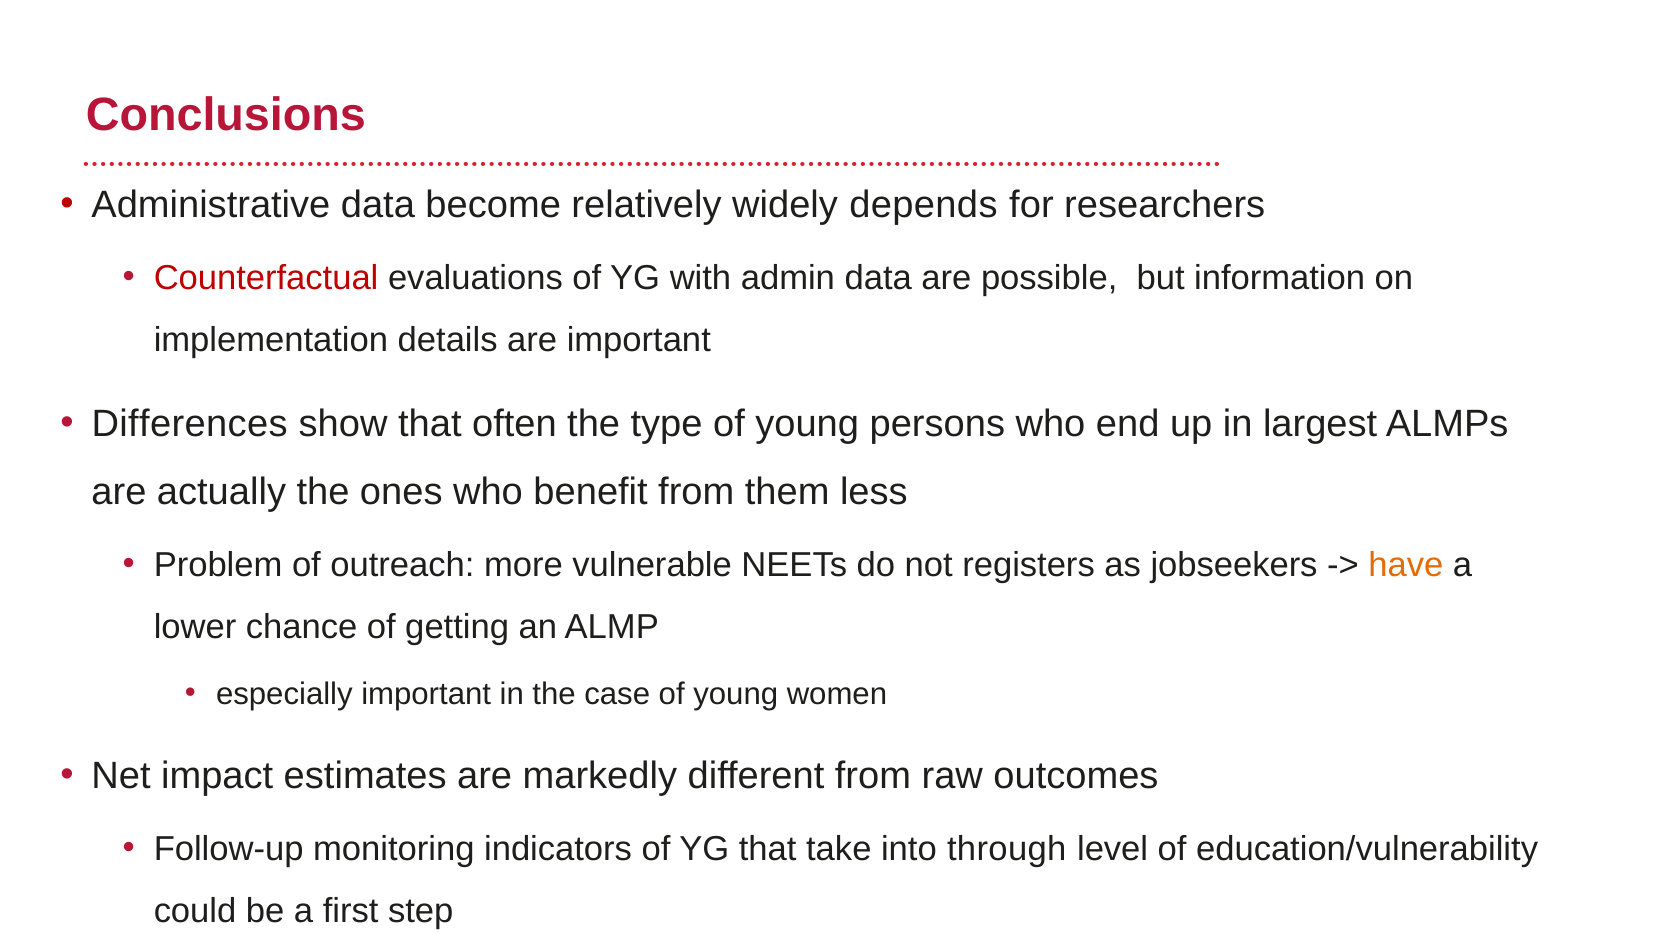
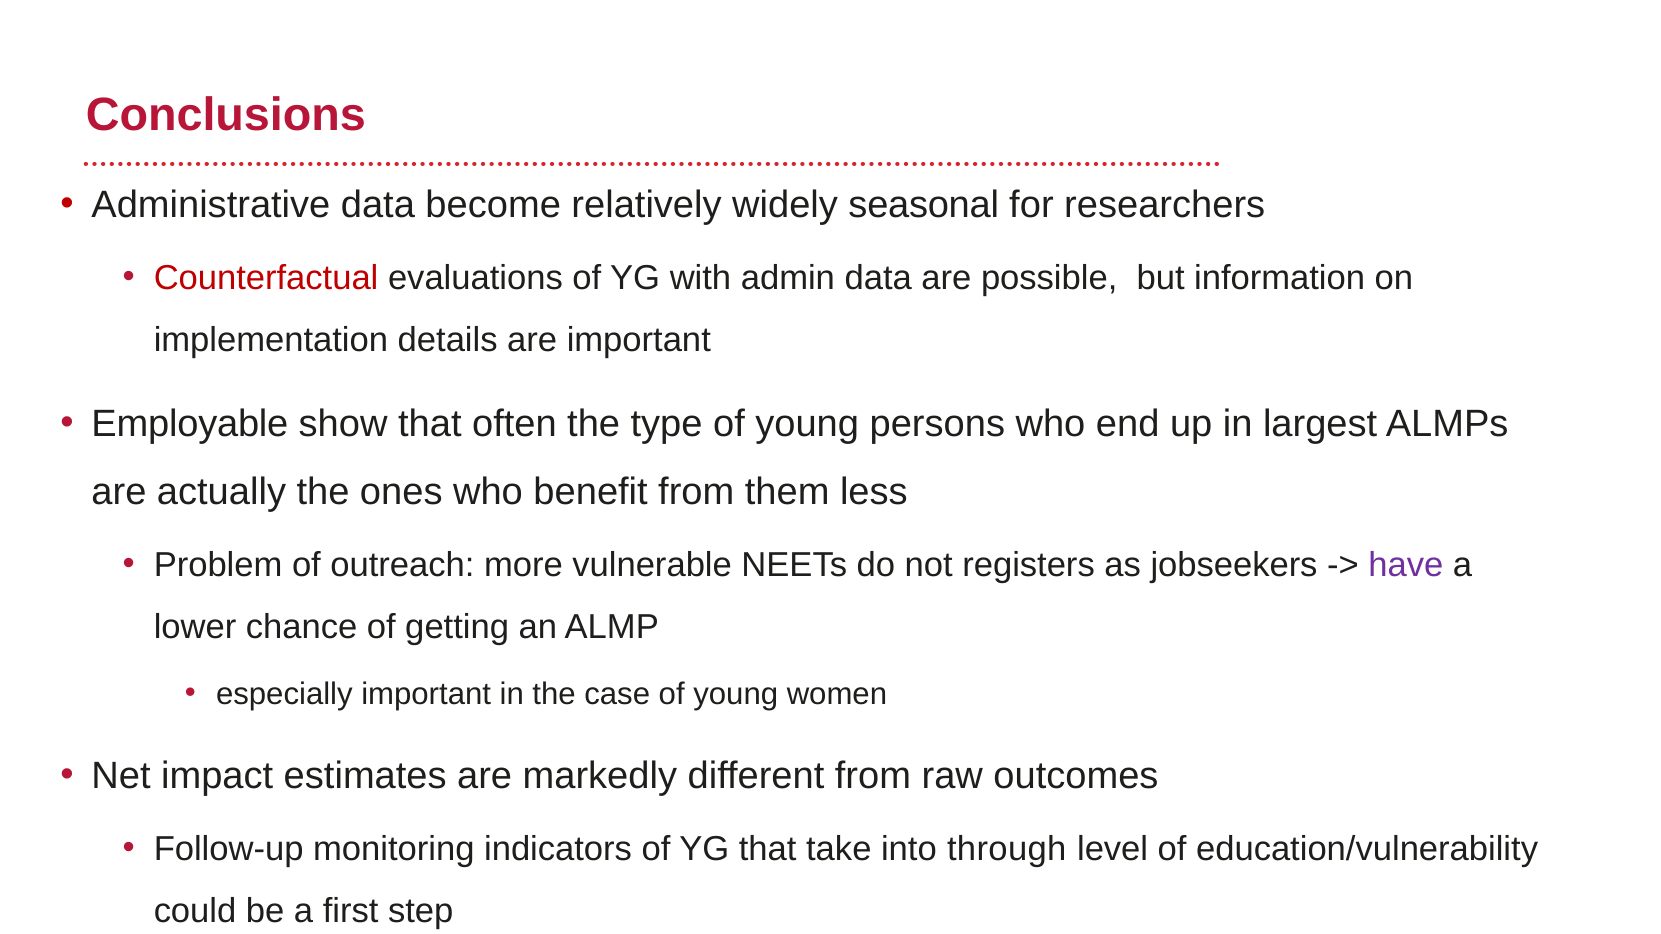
depends: depends -> seasonal (924, 205)
Differences: Differences -> Employable (190, 424)
have colour: orange -> purple (1406, 565)
